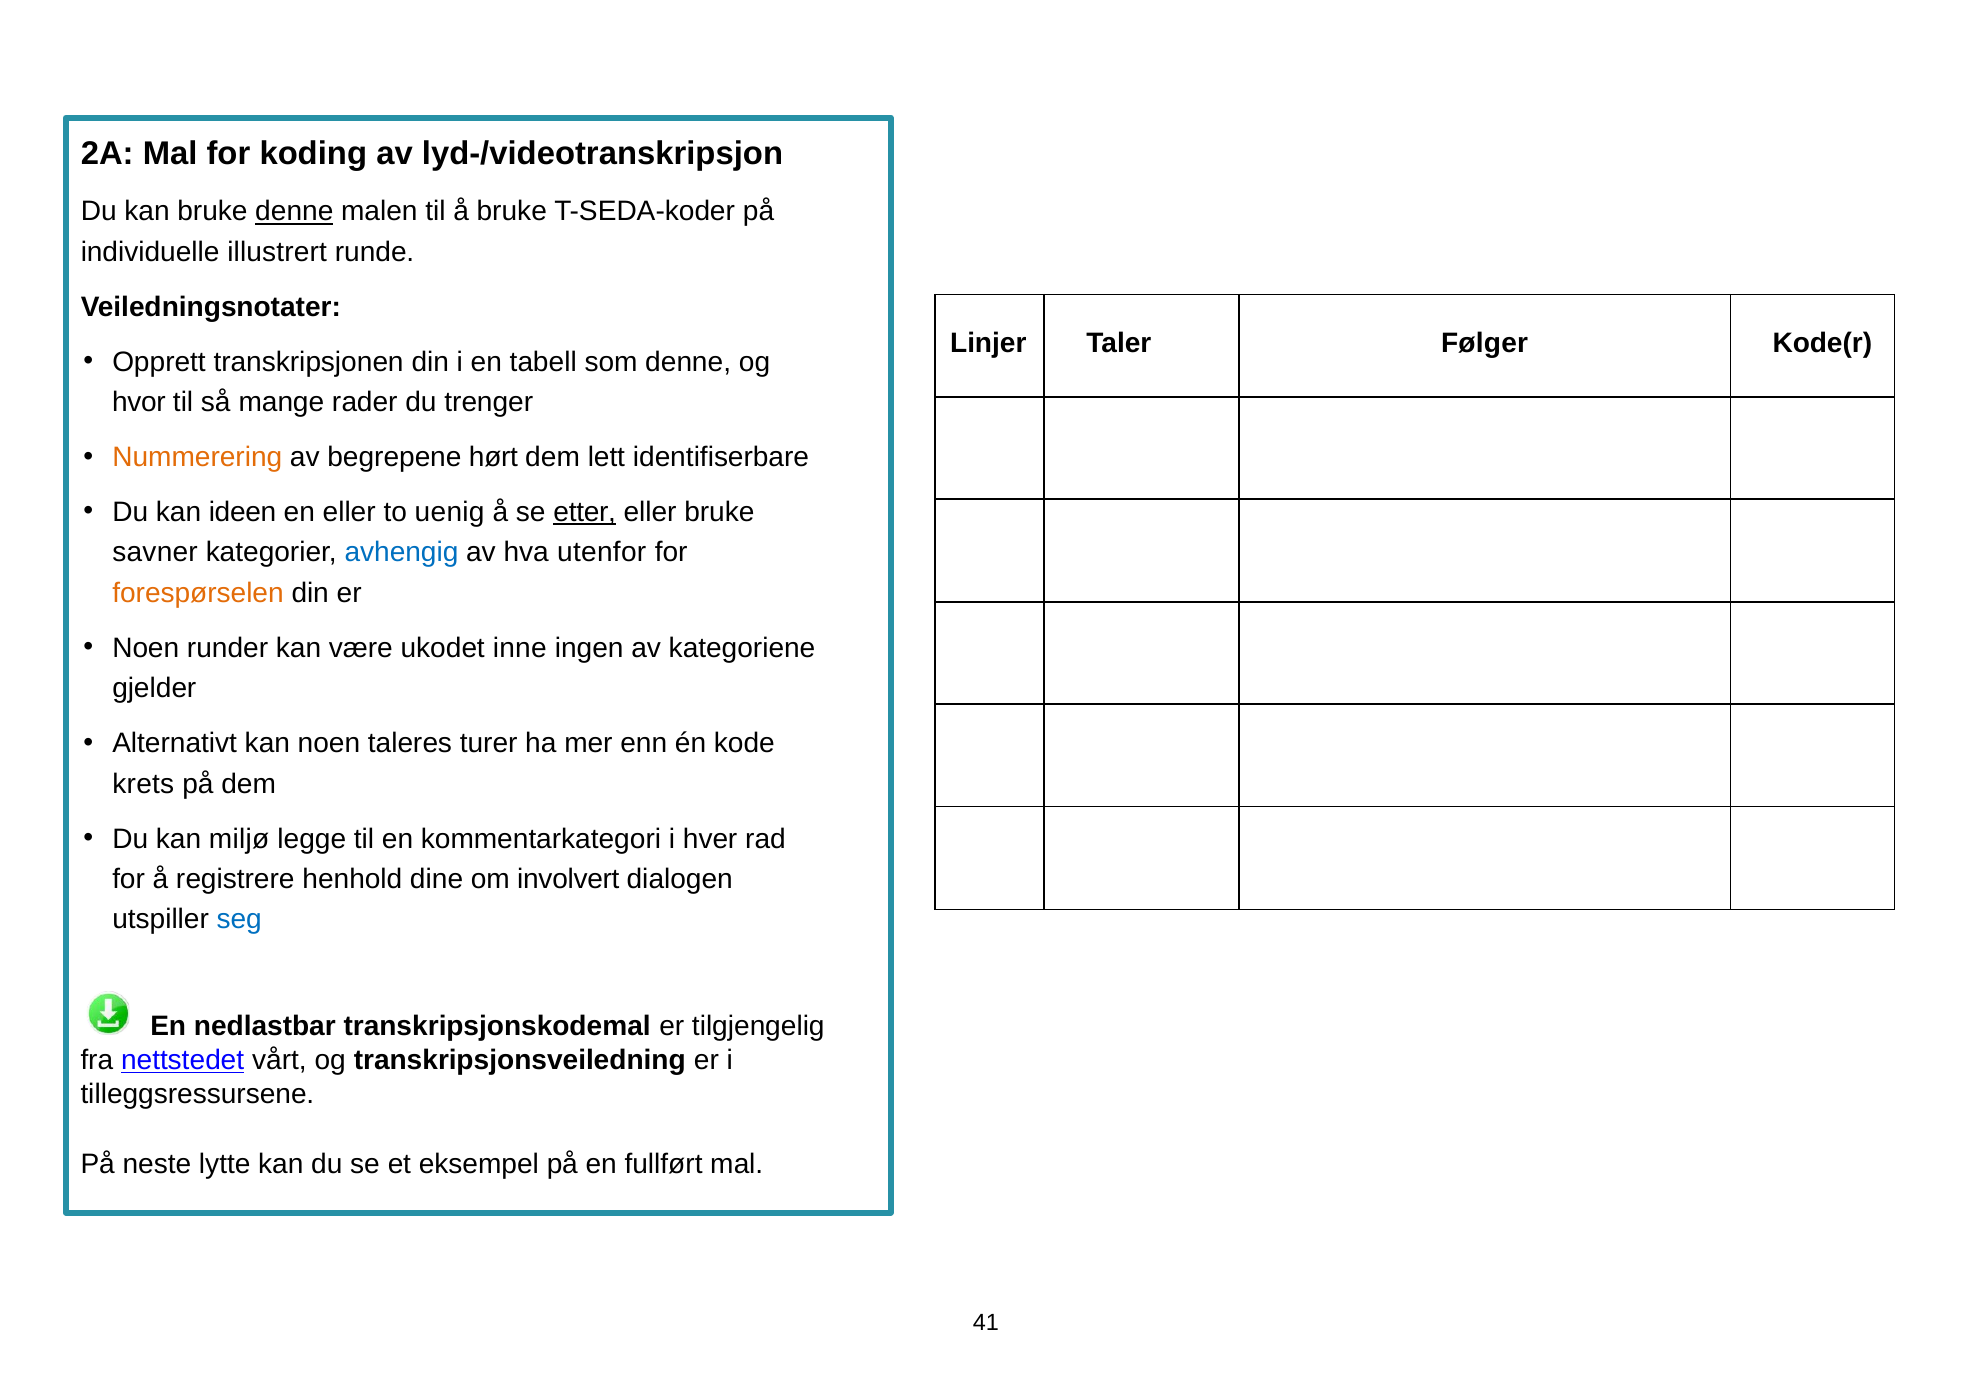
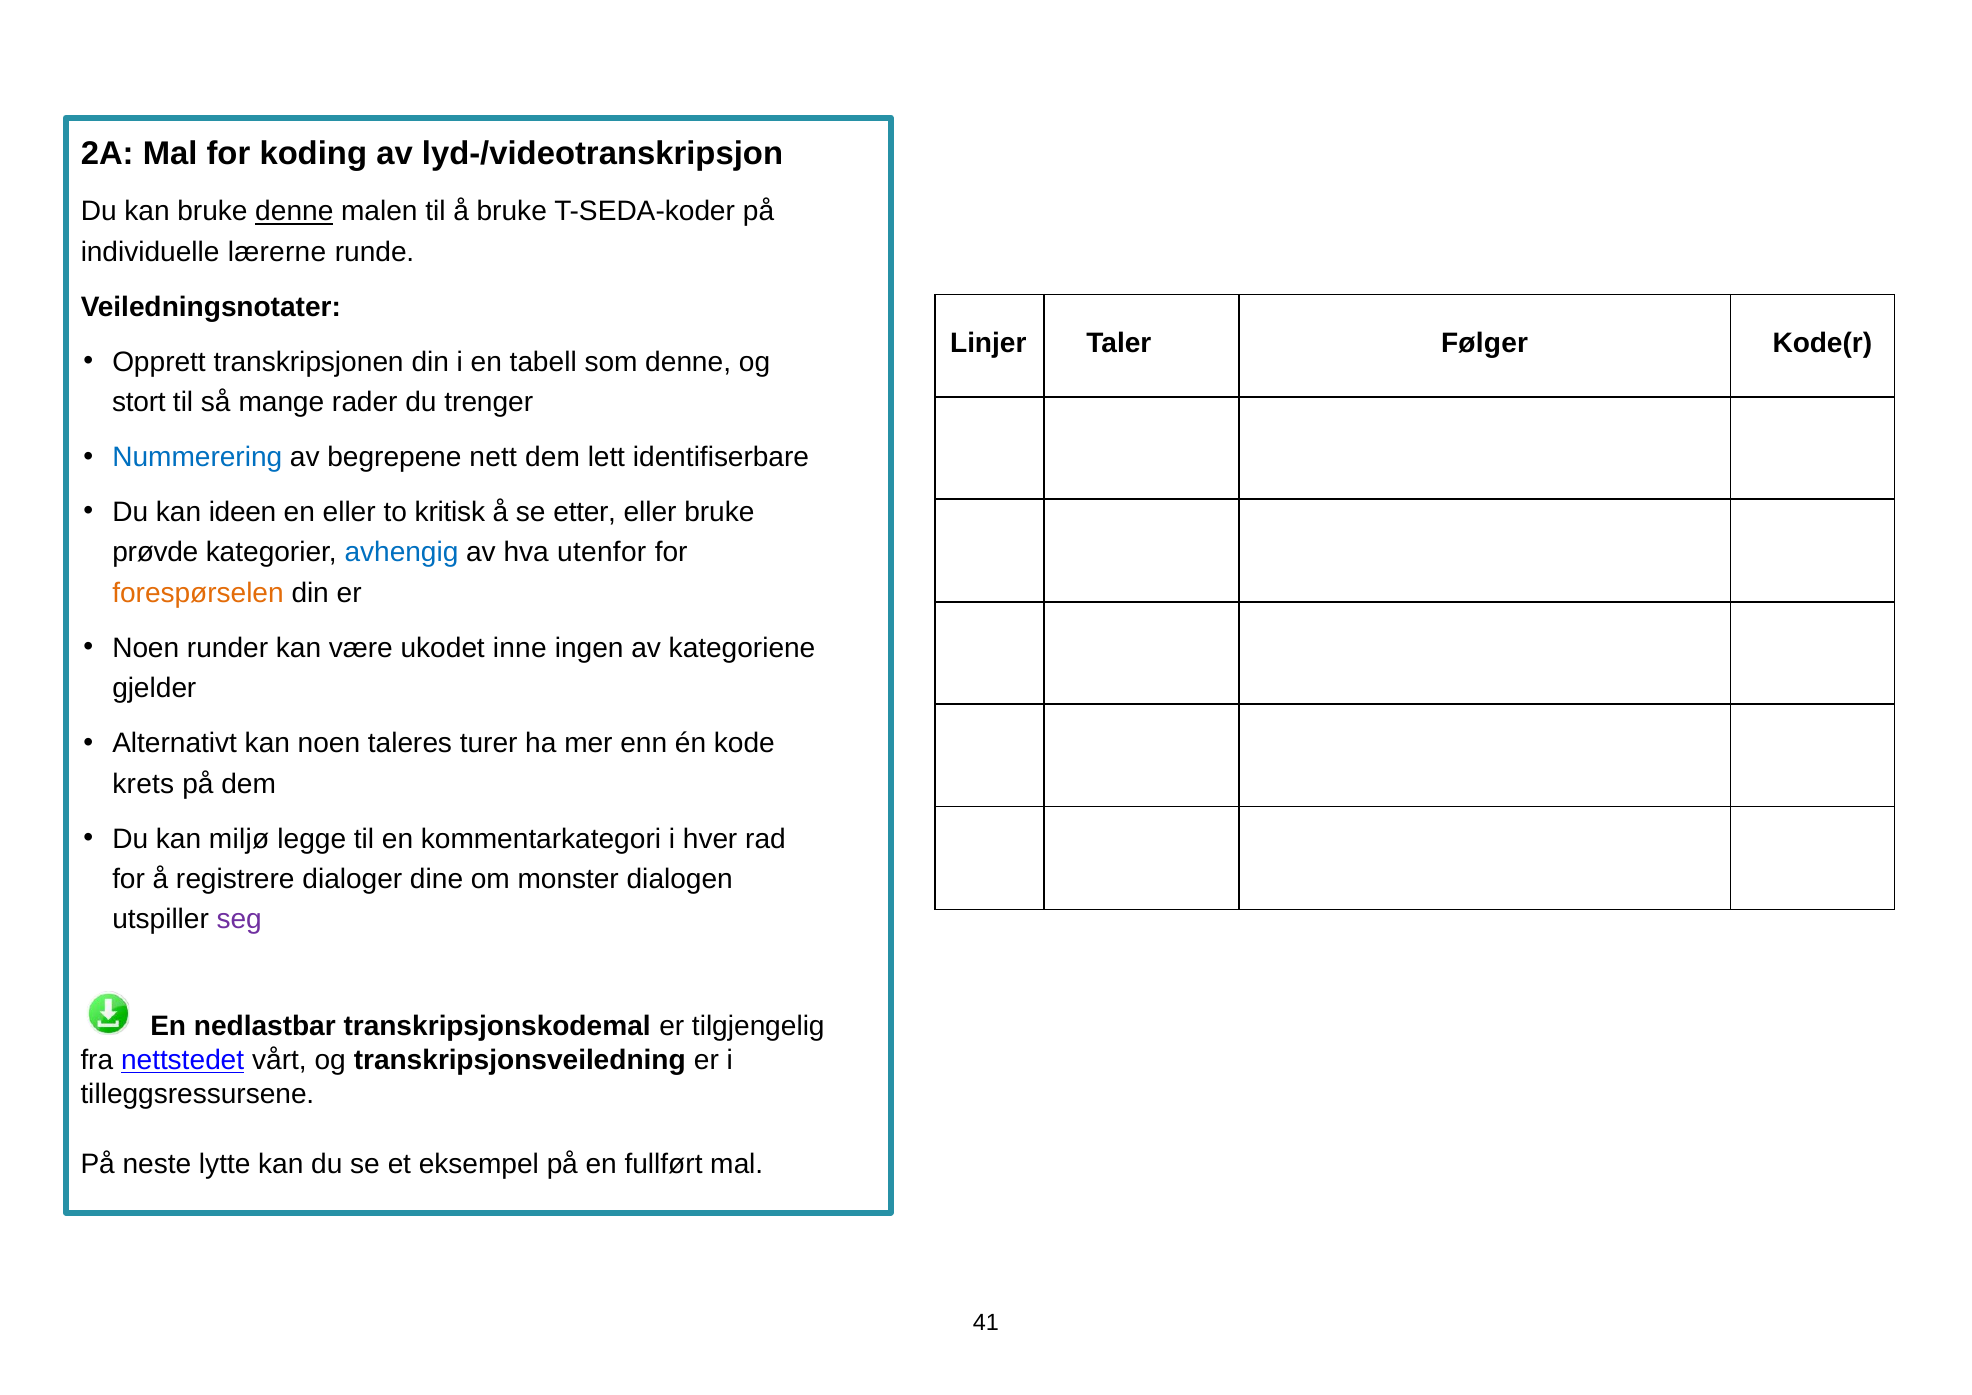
illustrert: illustrert -> lærerne (277, 252)
hvor: hvor -> stort (139, 402)
Nummerering colour: orange -> blue (197, 457)
hørt: hørt -> nett (493, 457)
uenig: uenig -> kritisk (450, 512)
etter underline: present -> none (585, 512)
savner: savner -> prøvde (155, 552)
henhold: henhold -> dialoger (352, 879)
involvert: involvert -> monster (568, 879)
seg colour: blue -> purple (239, 920)
